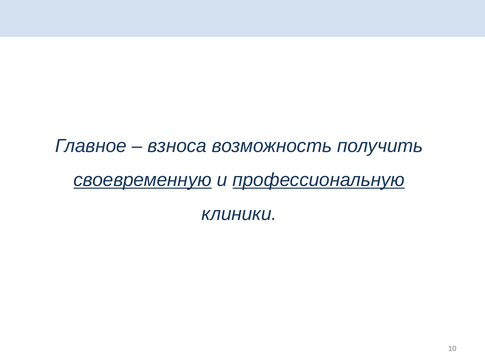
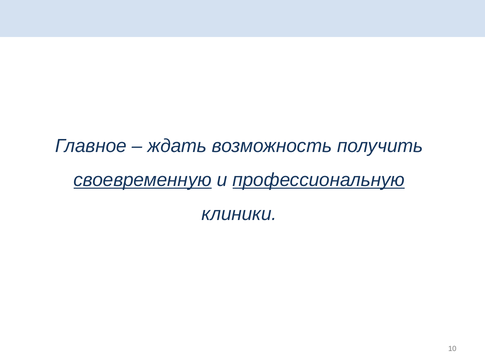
взноса: взноса -> ждать (177, 146)
